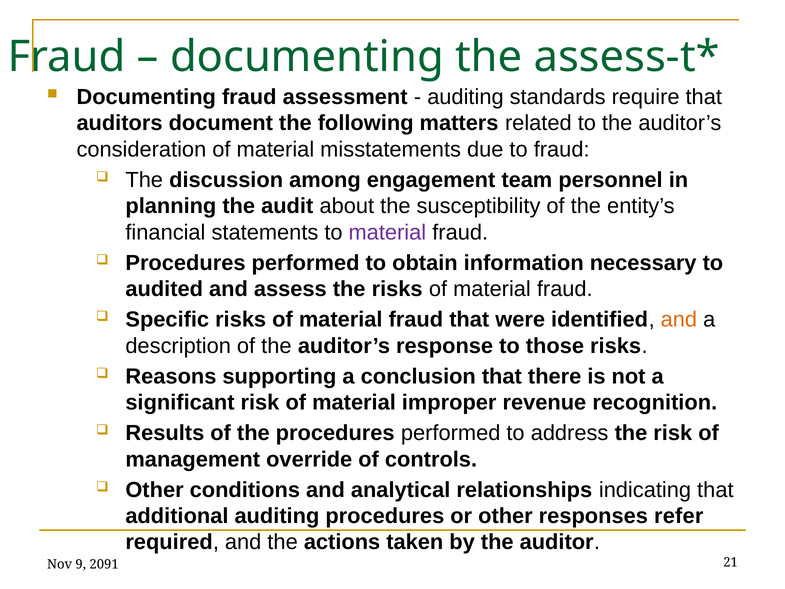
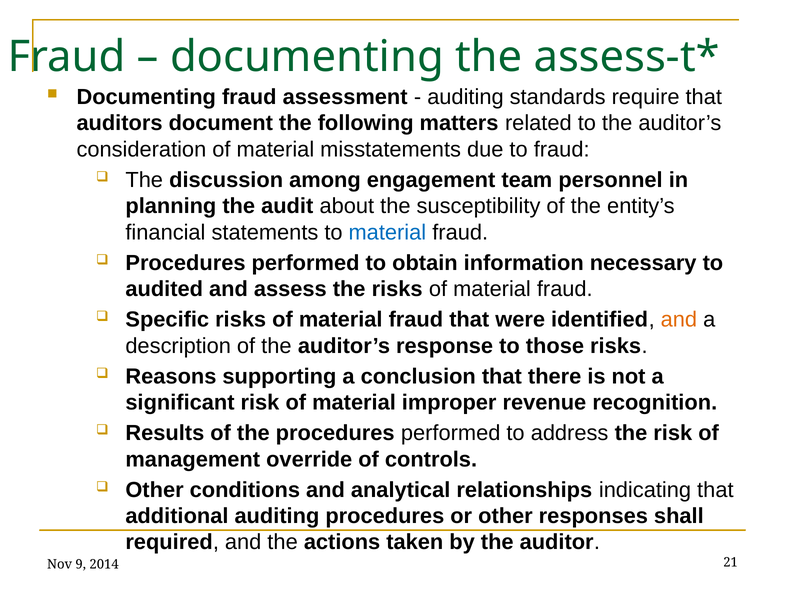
material colour: purple -> blue (387, 232)
refer: refer -> shall (679, 516)
2091: 2091 -> 2014 (104, 564)
